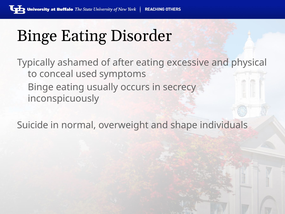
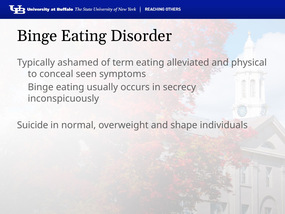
after: after -> term (123, 62)
excessive: excessive -> alleviated (188, 62)
used: used -> seen (86, 74)
